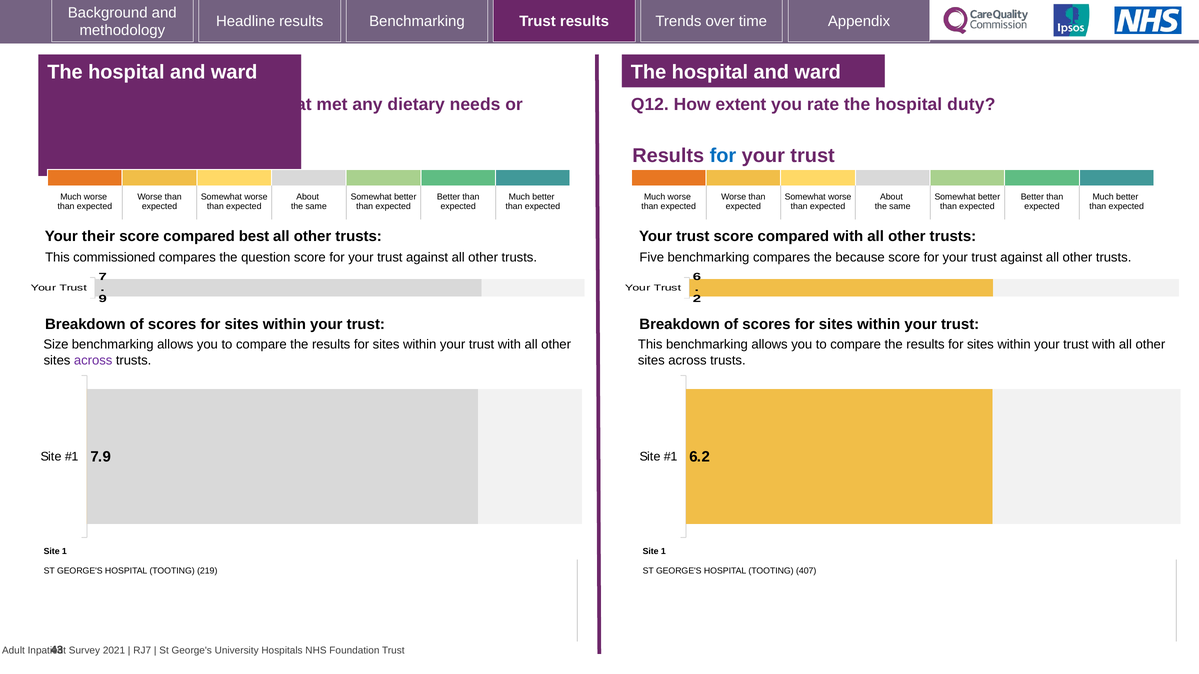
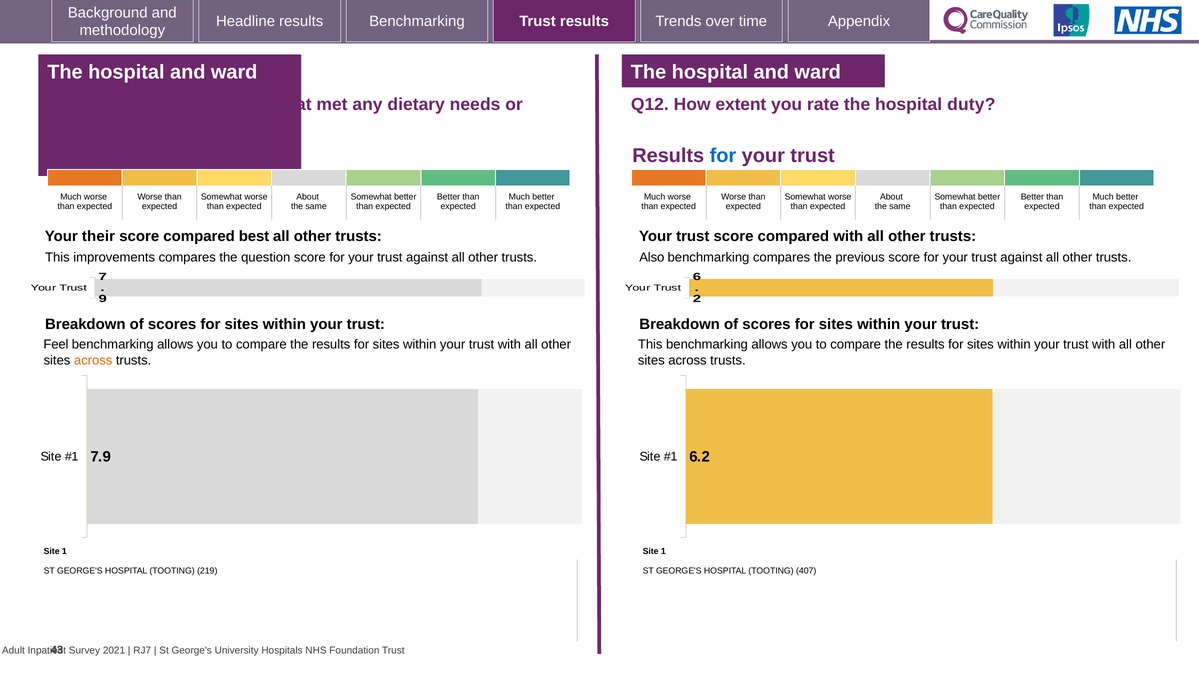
commissioned: commissioned -> improvements (114, 257)
Five: Five -> Also (652, 257)
because: because -> previous (860, 257)
Size: Size -> Feel (56, 345)
across colour: purple -> orange (93, 361)
